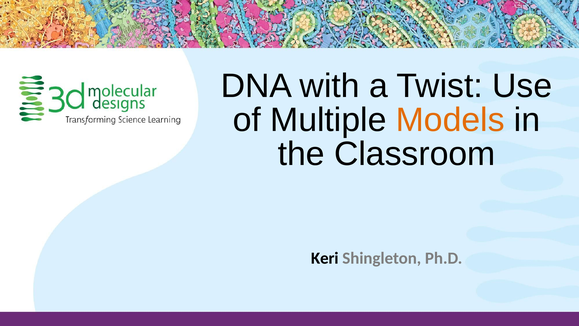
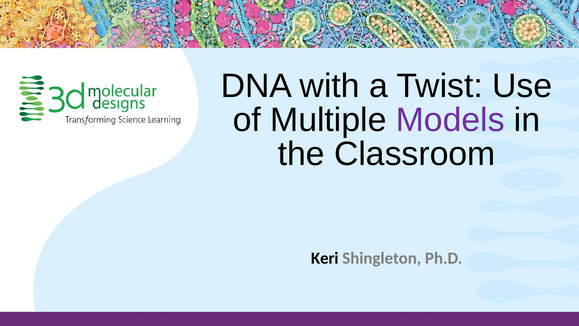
Models colour: orange -> purple (450, 120)
